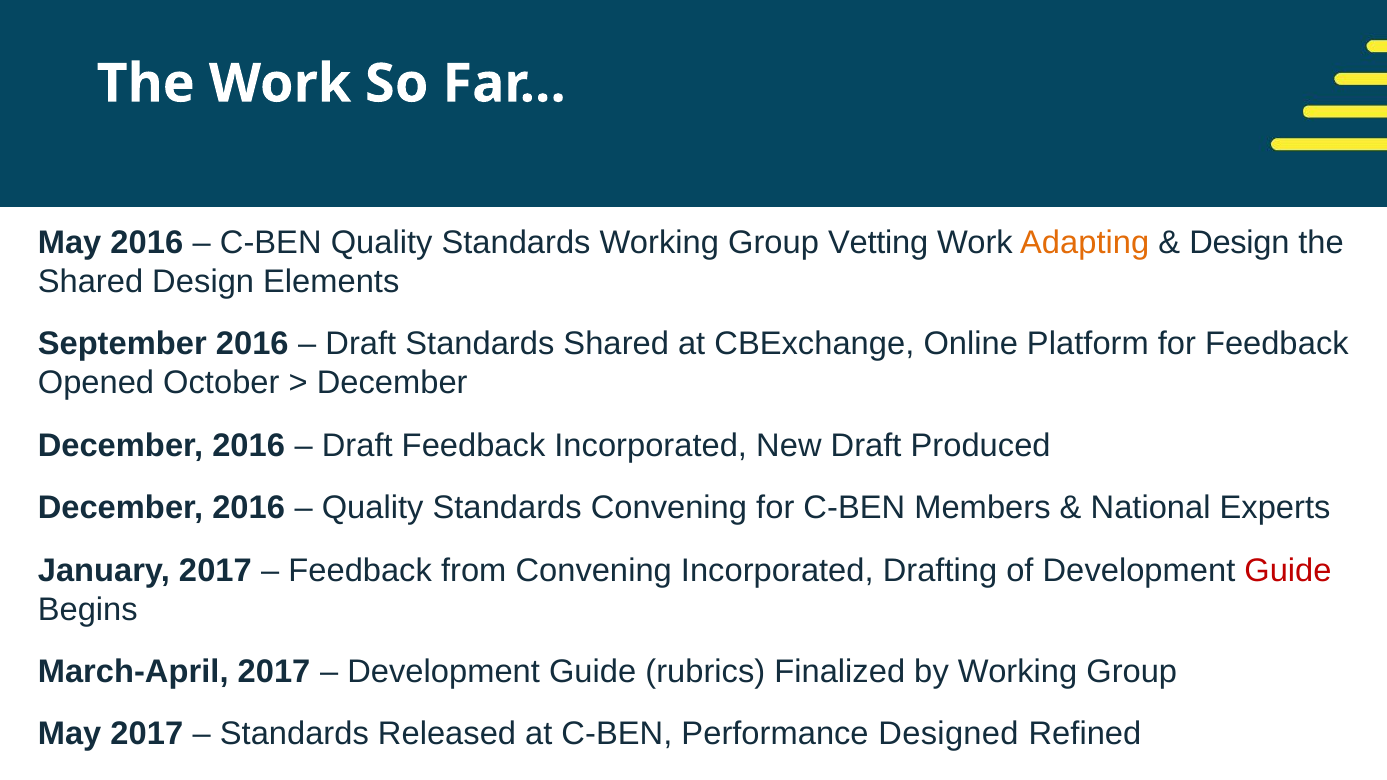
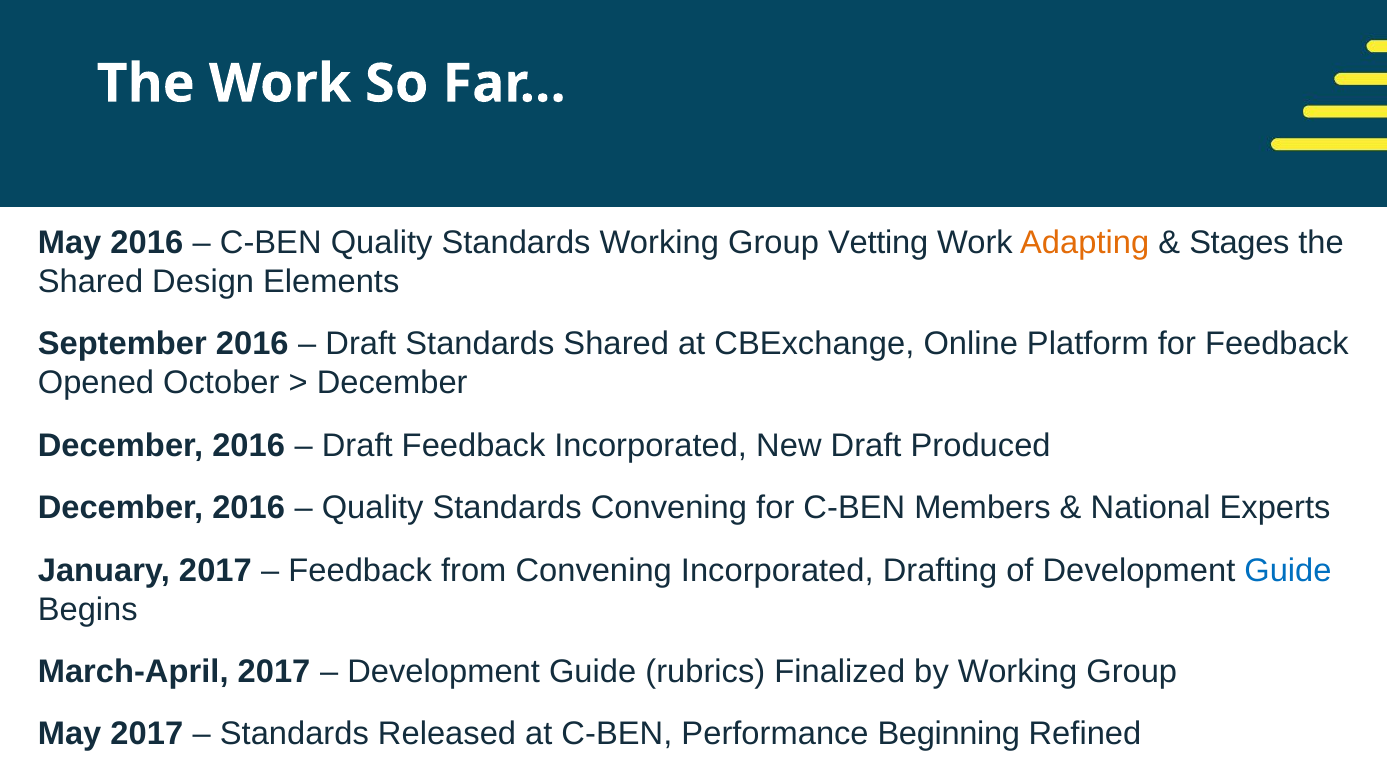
Design: Design -> Stages (1239, 242)
Guide colour: red -> blue (1288, 570)
Designed: Designed -> Beginning (949, 734)
